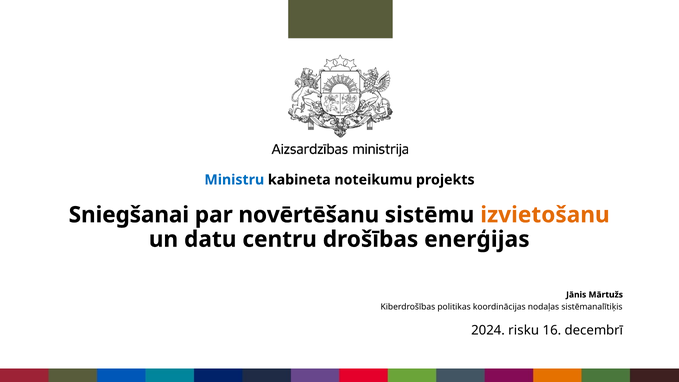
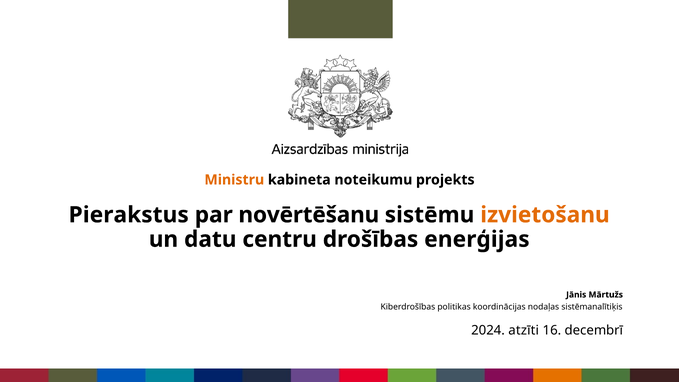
Ministru colour: blue -> orange (234, 180)
Sniegšanai: Sniegšanai -> Pierakstus (129, 215)
risku: risku -> atzīti (524, 330)
